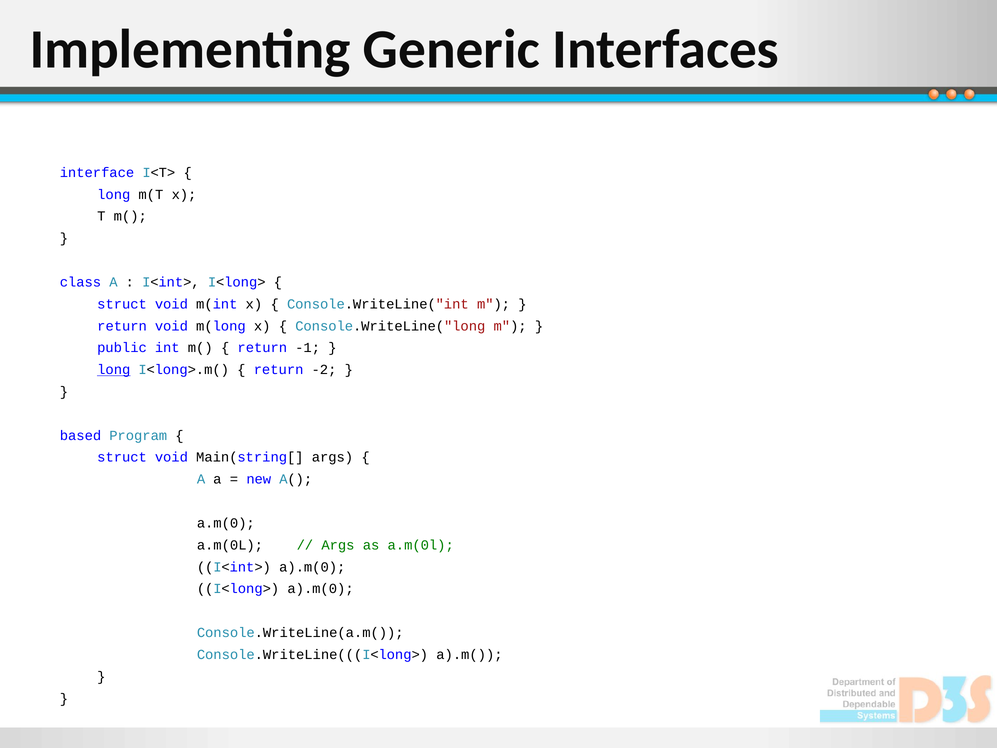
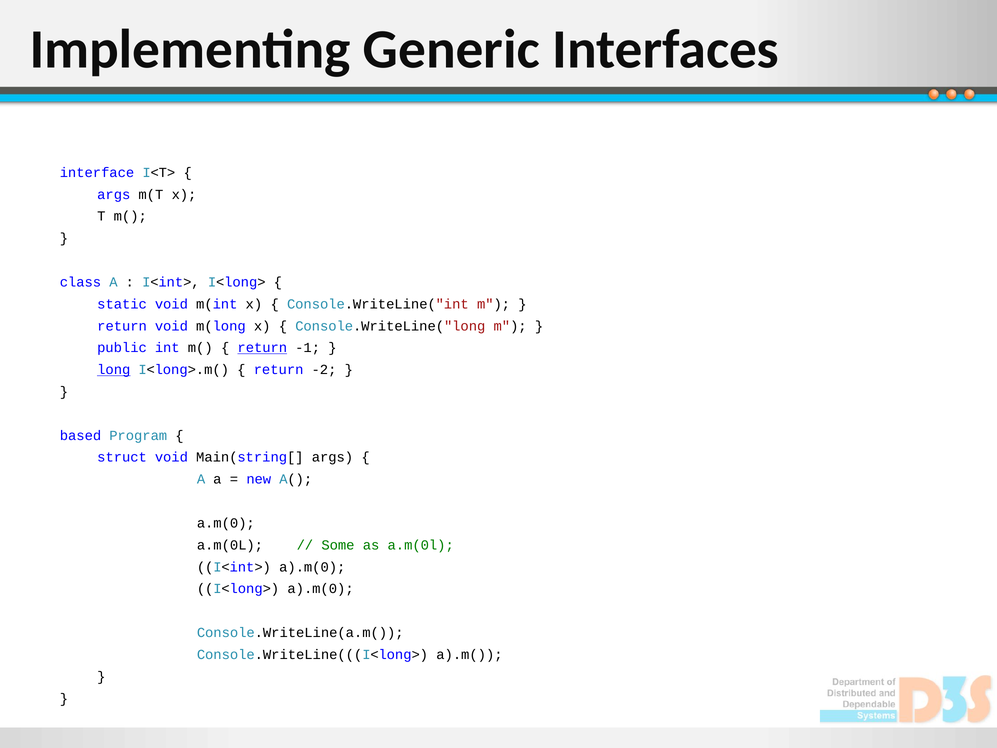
long: long -> args (114, 194)
struct: struct -> static (122, 304)
return underline: none -> present (262, 348)
Args: Args -> Some (338, 545)
